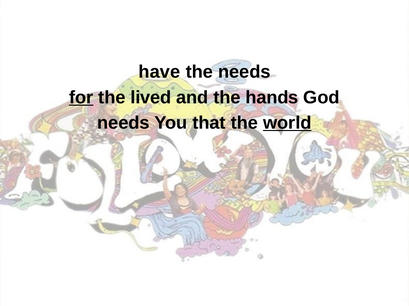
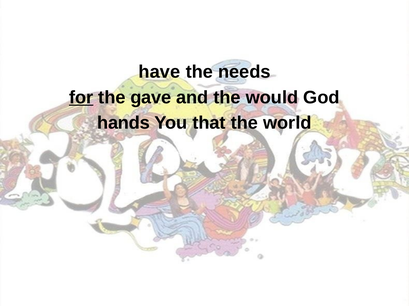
lived: lived -> gave (151, 98)
hands: hands -> would (272, 98)
needs: needs -> hands (123, 123)
world underline: present -> none (287, 123)
